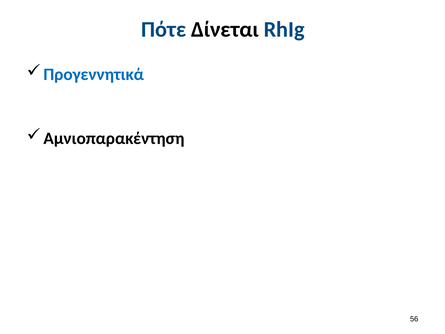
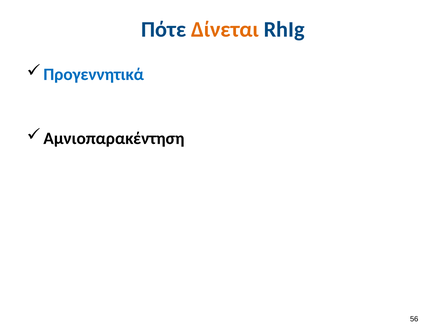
Δίνεται colour: black -> orange (225, 29)
